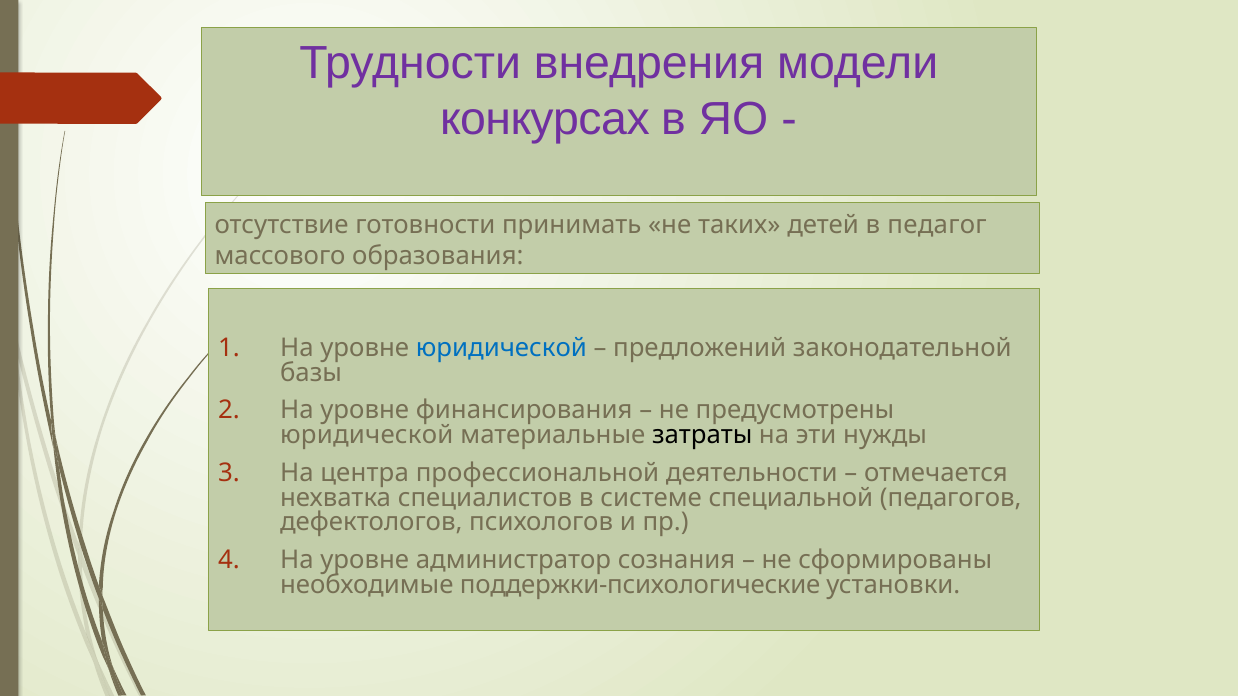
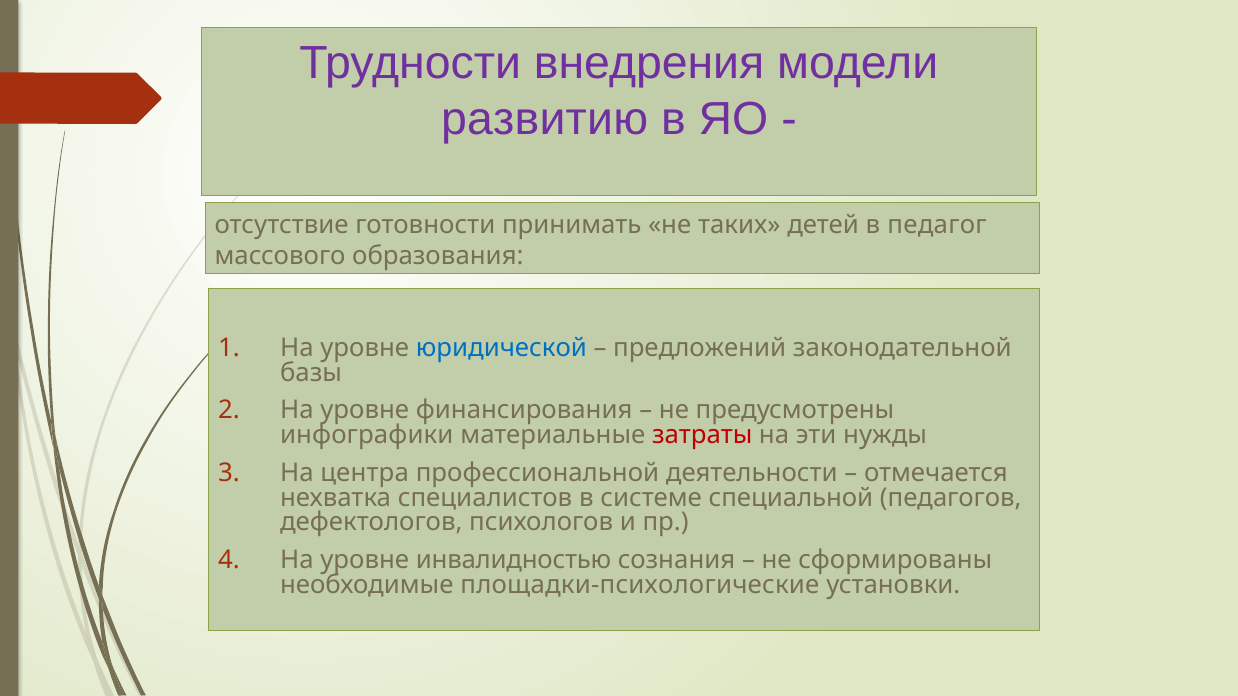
конкурсах: конкурсах -> развитию (545, 119)
юридической: юридической -> инфографики (367, 435)
затраты colour: black -> red (702, 435)
администратор: администратор -> инвалидностью (514, 560)
поддержки-психологические: поддержки-психологические -> площадки-психологические (640, 585)
